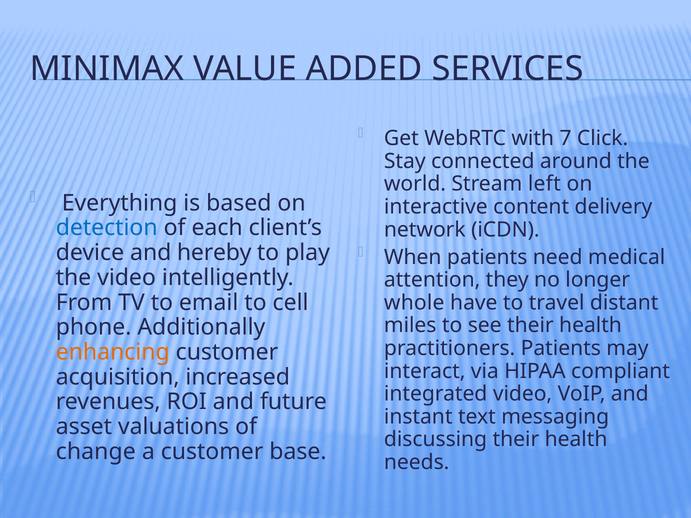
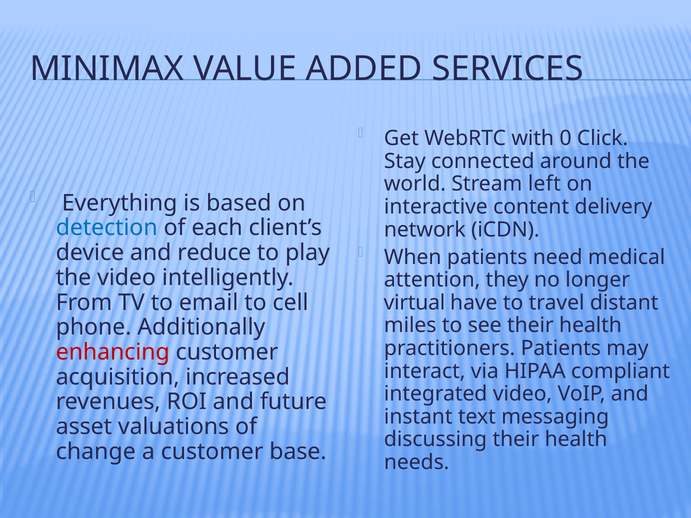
7: 7 -> 0 (566, 138)
hereby: hereby -> reduce (214, 253)
whole: whole -> virtual (414, 303)
enhancing colour: orange -> red (113, 352)
